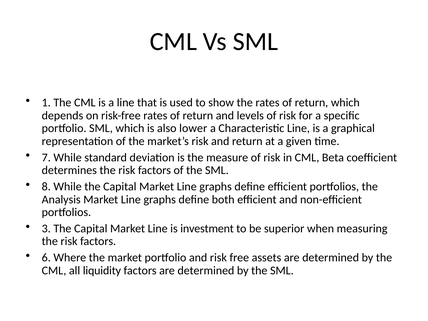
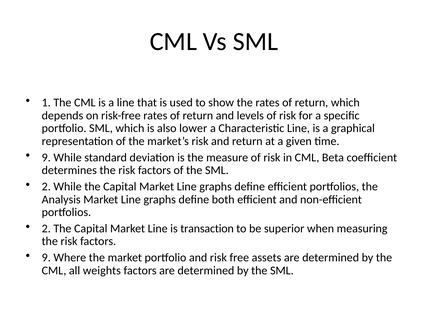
7: 7 -> 9 (46, 157)
8: 8 -> 2 (46, 187)
3: 3 -> 2 (46, 229)
investment: investment -> transaction (207, 229)
6: 6 -> 9 (46, 258)
liquidity: liquidity -> weights (102, 270)
